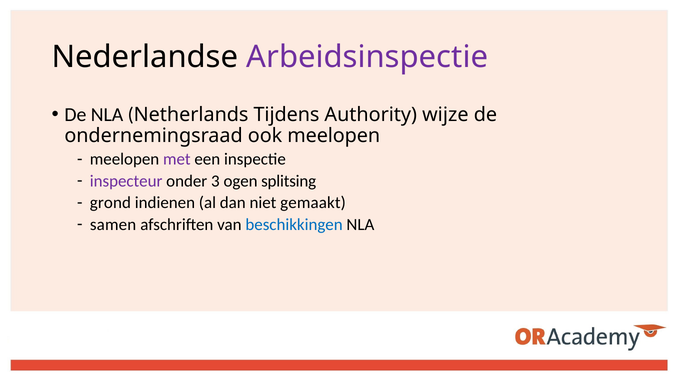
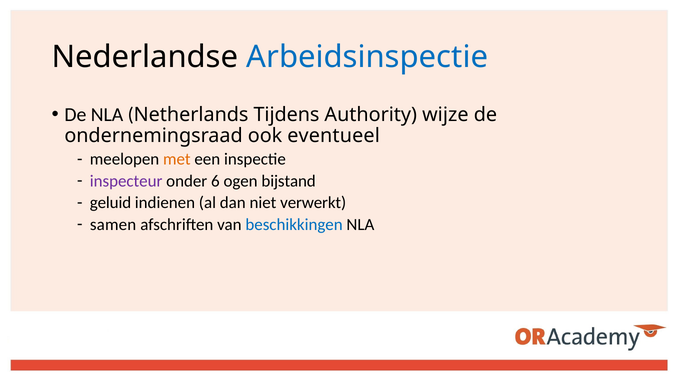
Arbeidsinspectie colour: purple -> blue (367, 57)
ook meelopen: meelopen -> eventueel (334, 136)
met colour: purple -> orange (177, 159)
3: 3 -> 6 (215, 181)
splitsing: splitsing -> bijstand (289, 181)
grond: grond -> geluid (111, 203)
gemaakt: gemaakt -> verwerkt (313, 203)
